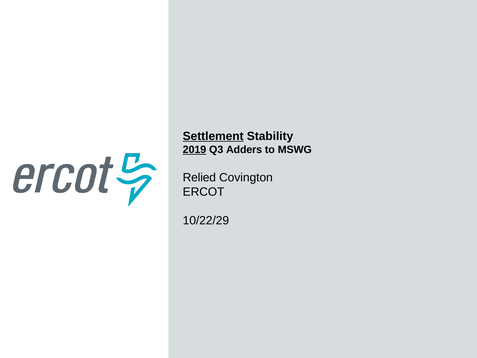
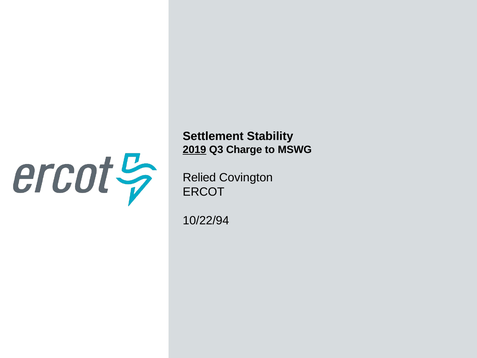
Settlement underline: present -> none (213, 136)
Adders: Adders -> Charge (244, 150)
10/22/29: 10/22/29 -> 10/22/94 (206, 220)
